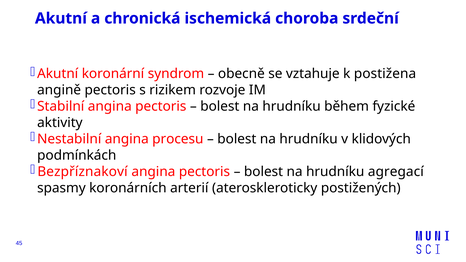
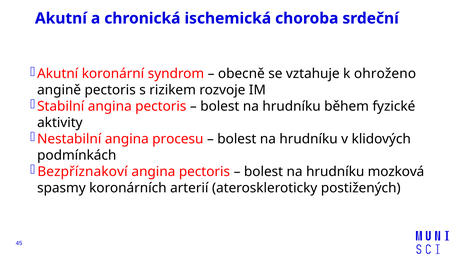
postižena: postižena -> ohroženo (385, 74)
agregací: agregací -> mozková (396, 172)
